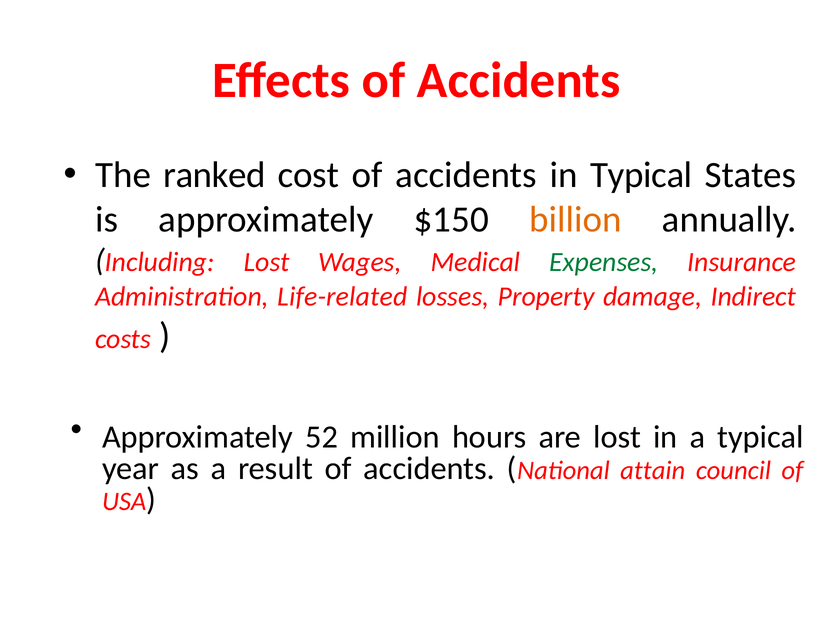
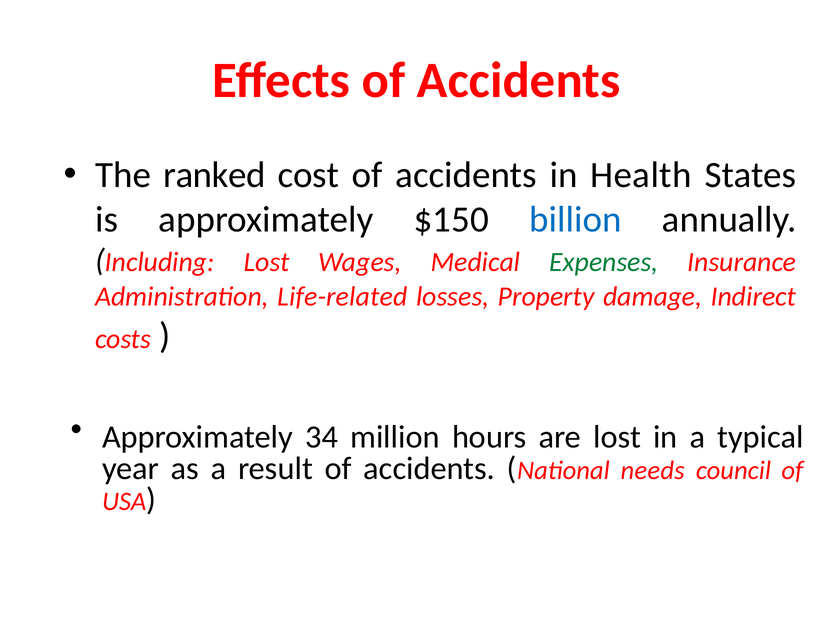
in Typical: Typical -> Health (641, 175)
billion colour: orange -> blue (575, 219)
52: 52 -> 34 (322, 437)
attain: attain -> needs (653, 470)
